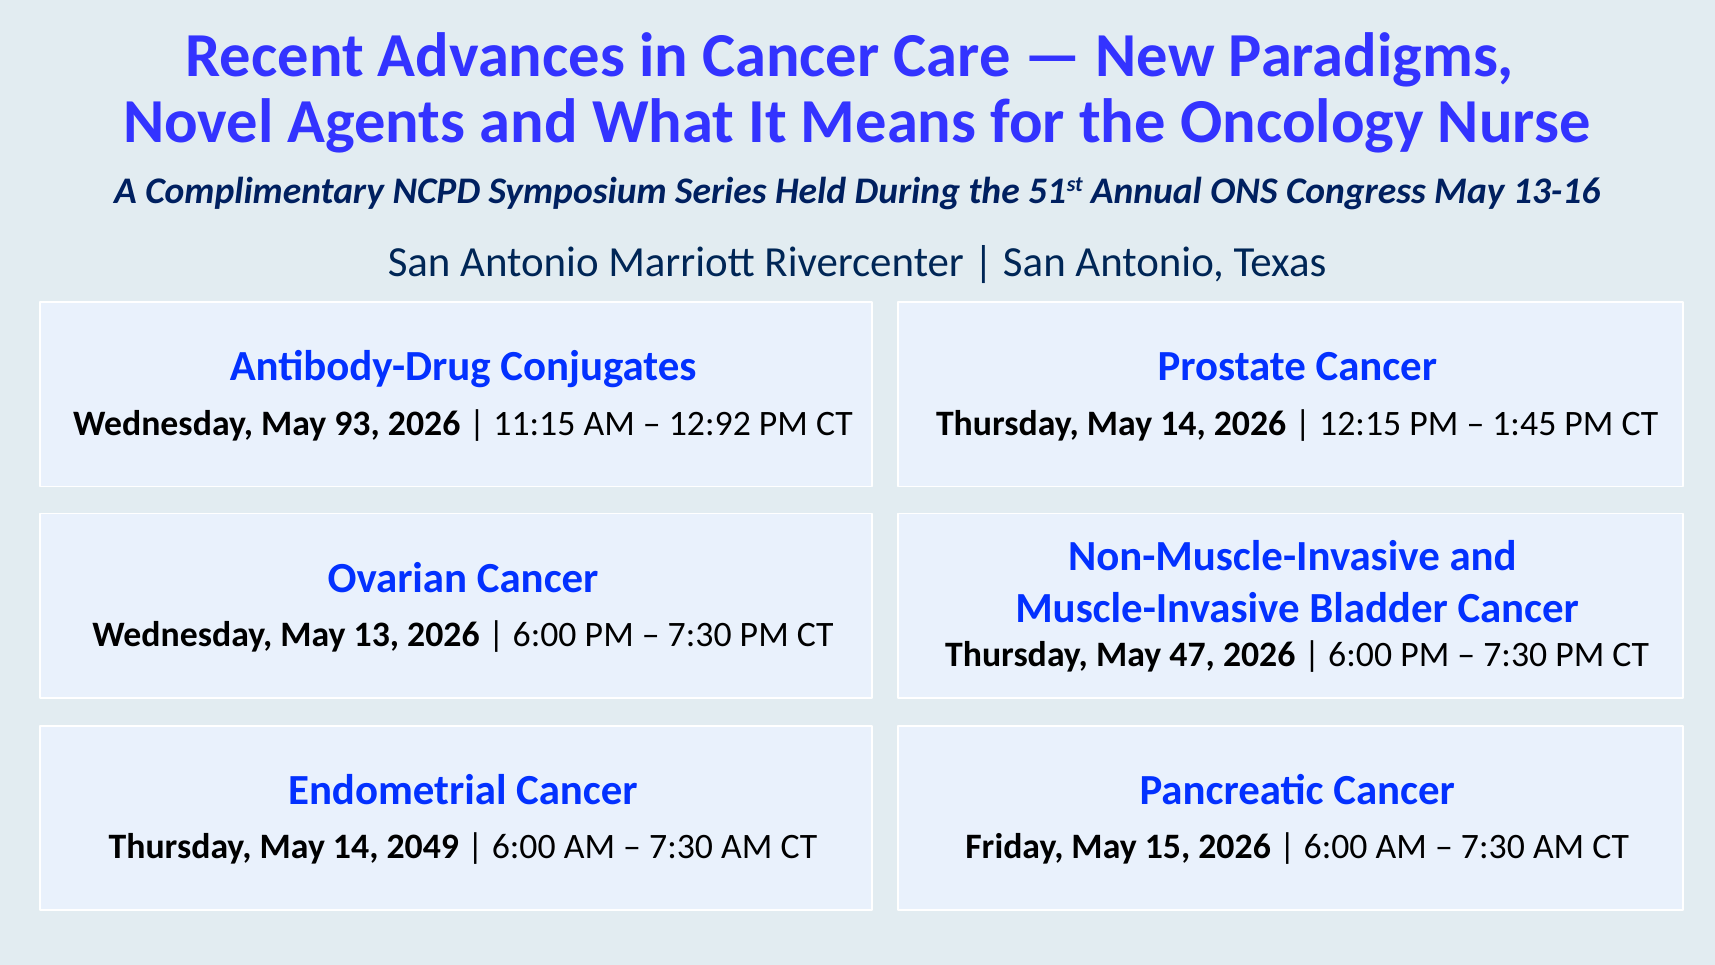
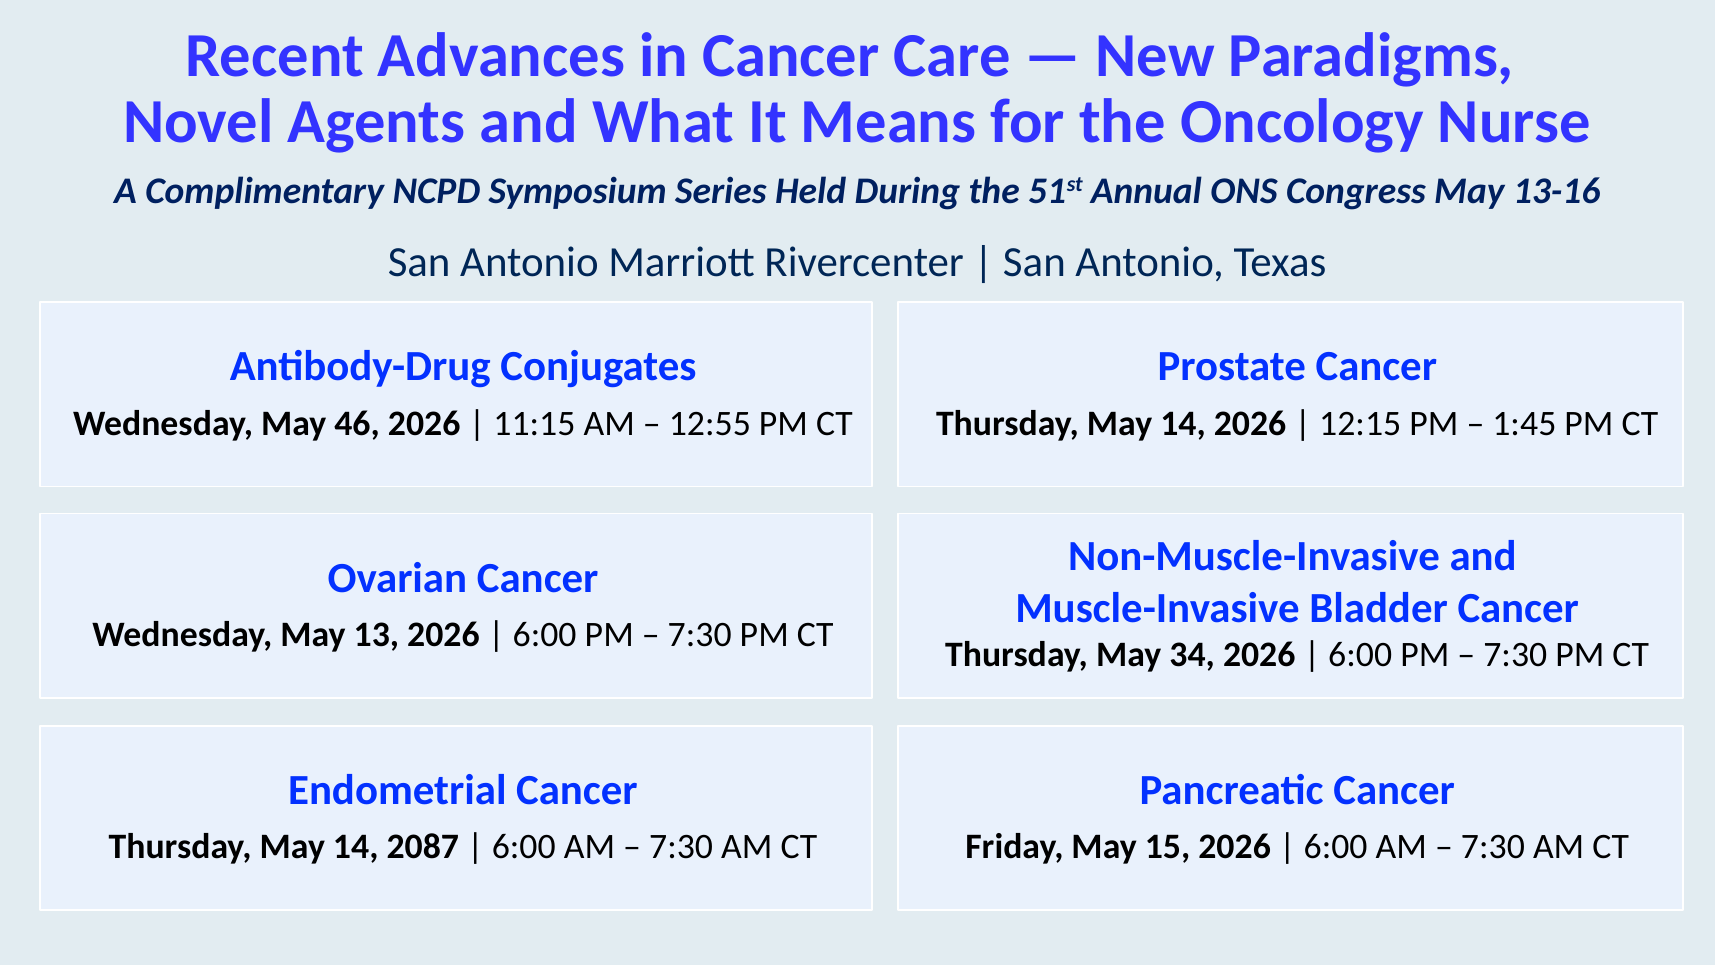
93: 93 -> 46 (357, 423)
12:92: 12:92 -> 12:55 (710, 423)
47: 47 -> 34 (1192, 654)
2049: 2049 -> 2087 (423, 847)
